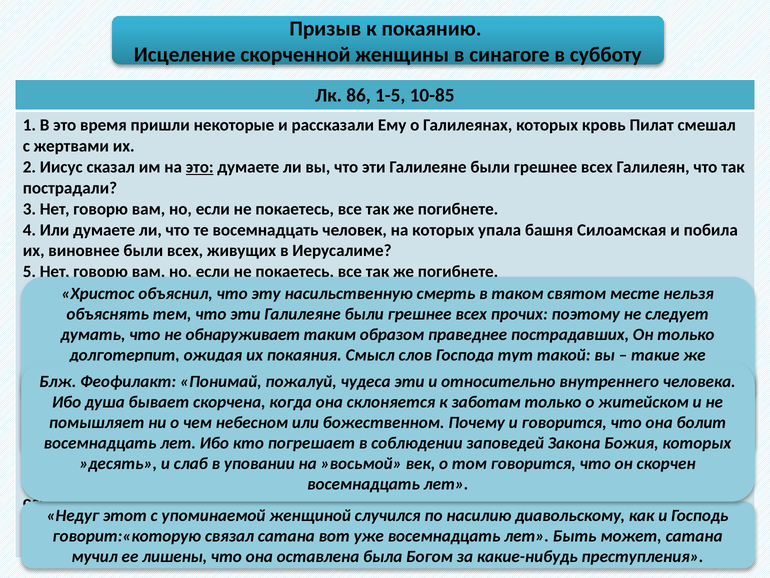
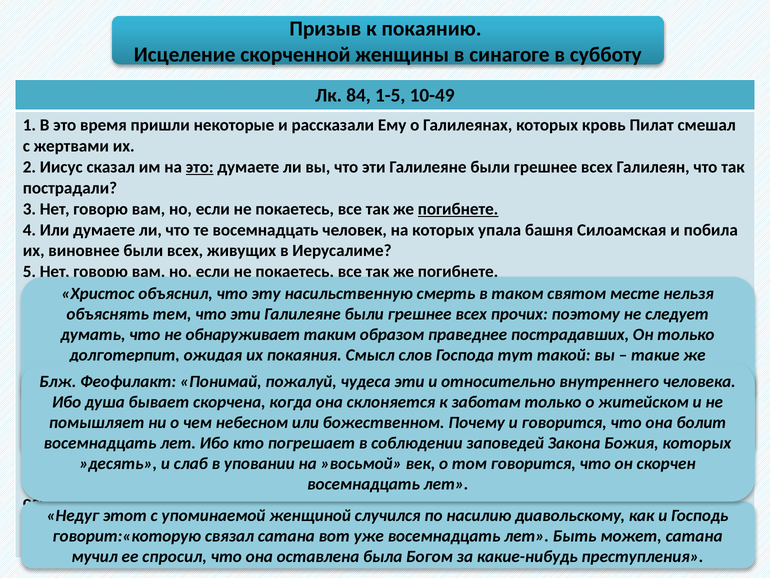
86: 86 -> 84 (358, 95)
10-85: 10-85 -> 10-49 (432, 95)
погибнете underline: none -> present (458, 209)
лишены: лишены -> спросил (175, 556)
